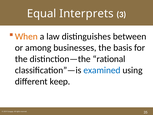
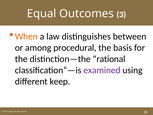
Interprets: Interprets -> Outcomes (86, 14)
businesses: businesses -> procedural (75, 48)
examined colour: blue -> purple (102, 70)
